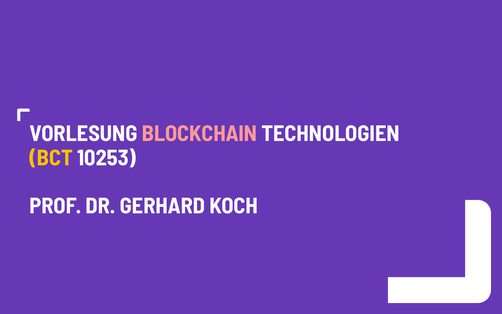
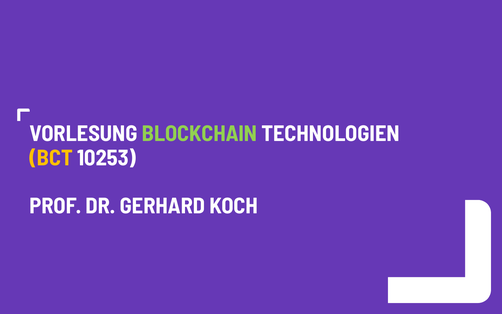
BLOCKCHAIN colour: pink -> light green (200, 134)
